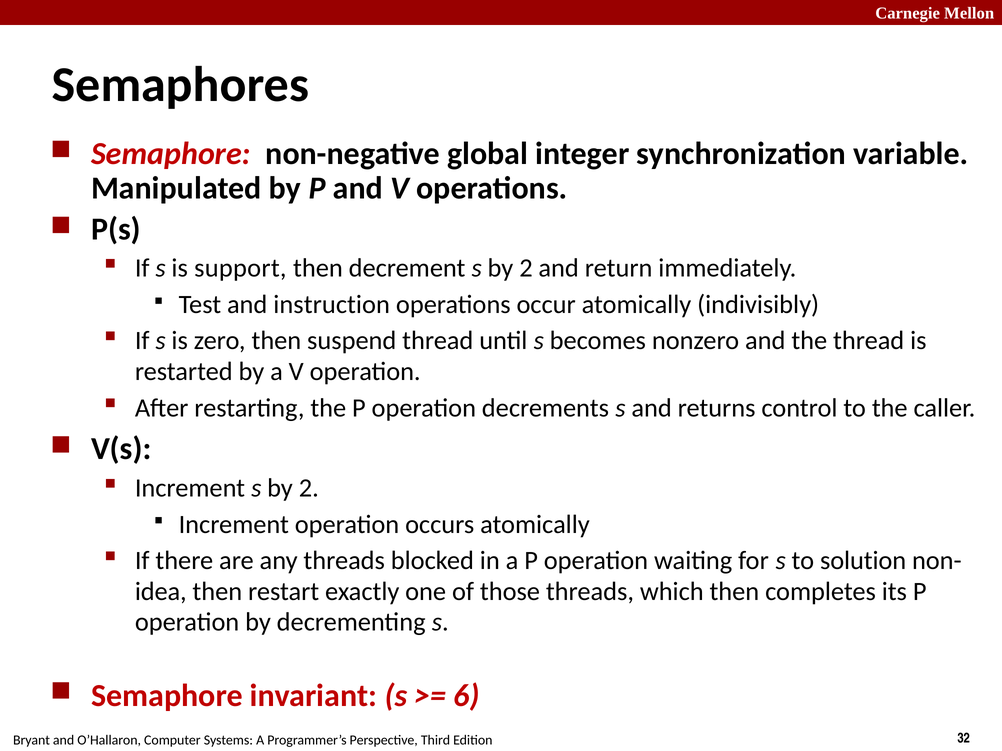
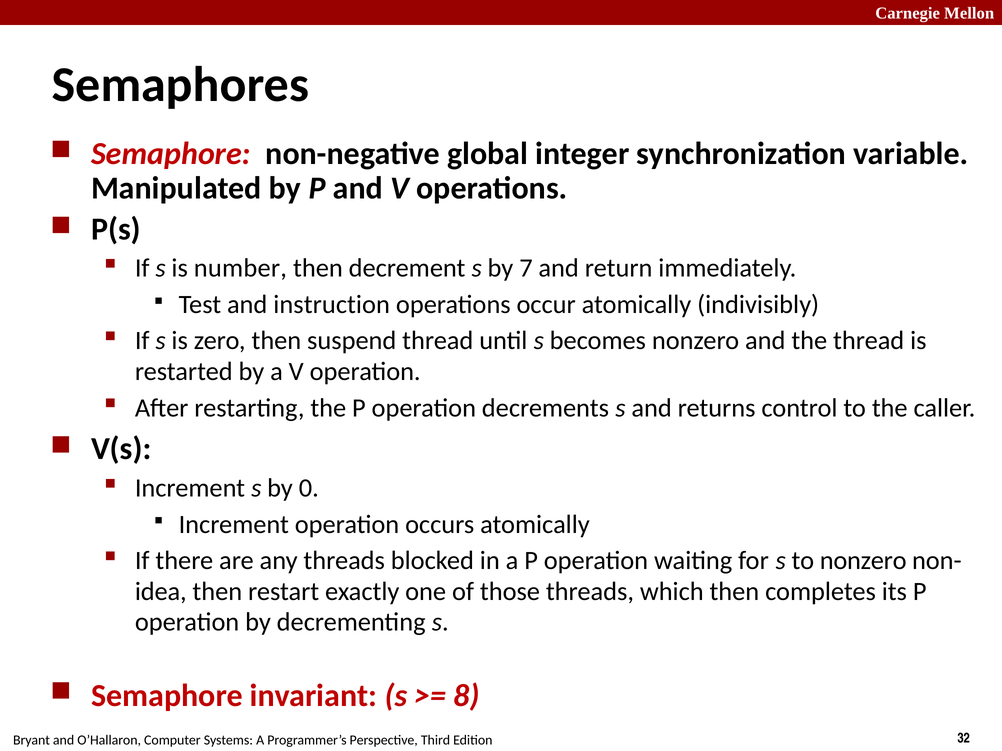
support: support -> number (240, 268)
decrement s by 2: 2 -> 7 (526, 268)
Increment s by 2: 2 -> 0 (309, 488)
to solution: solution -> nonzero (863, 561)
6: 6 -> 8 (467, 696)
